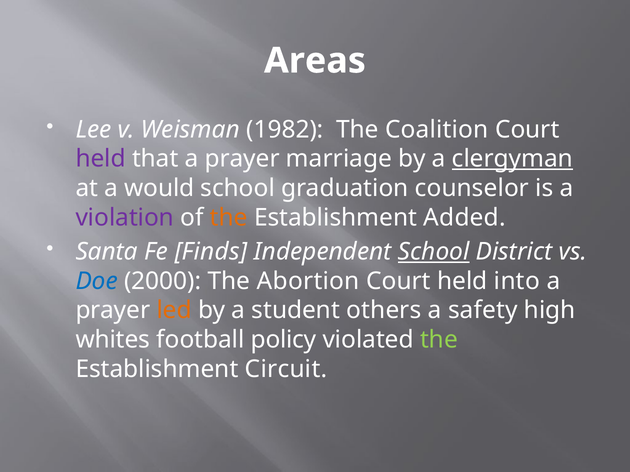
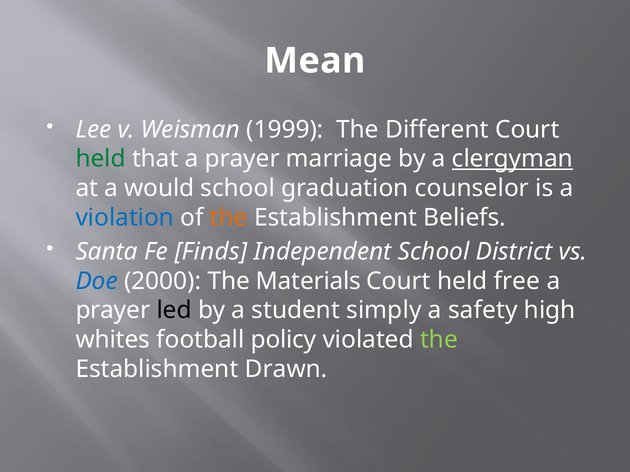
Areas: Areas -> Mean (315, 61)
1982: 1982 -> 1999 (285, 130)
Coalition: Coalition -> Different (437, 130)
held colour: purple -> green (101, 159)
violation colour: purple -> blue (125, 218)
Added: Added -> Beliefs (465, 218)
School underline: present -> none (434, 252)
Abortion: Abortion -> Materials (308, 281)
into: into -> free (517, 281)
led colour: orange -> black (174, 311)
others: others -> simply (384, 311)
Circuit: Circuit -> Drawn (286, 369)
